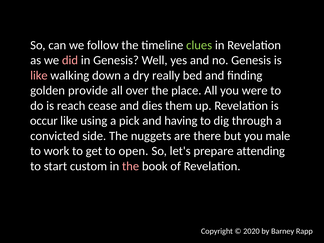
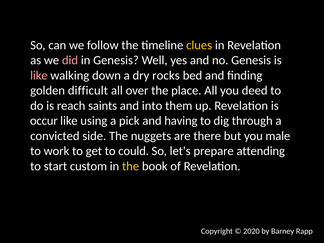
clues colour: light green -> yellow (199, 45)
really: really -> rocks (166, 75)
provide: provide -> difficult (88, 91)
were: were -> deed (255, 91)
cease: cease -> saints (103, 106)
dies: dies -> into (152, 106)
open: open -> could (134, 151)
the colour: pink -> yellow (131, 166)
